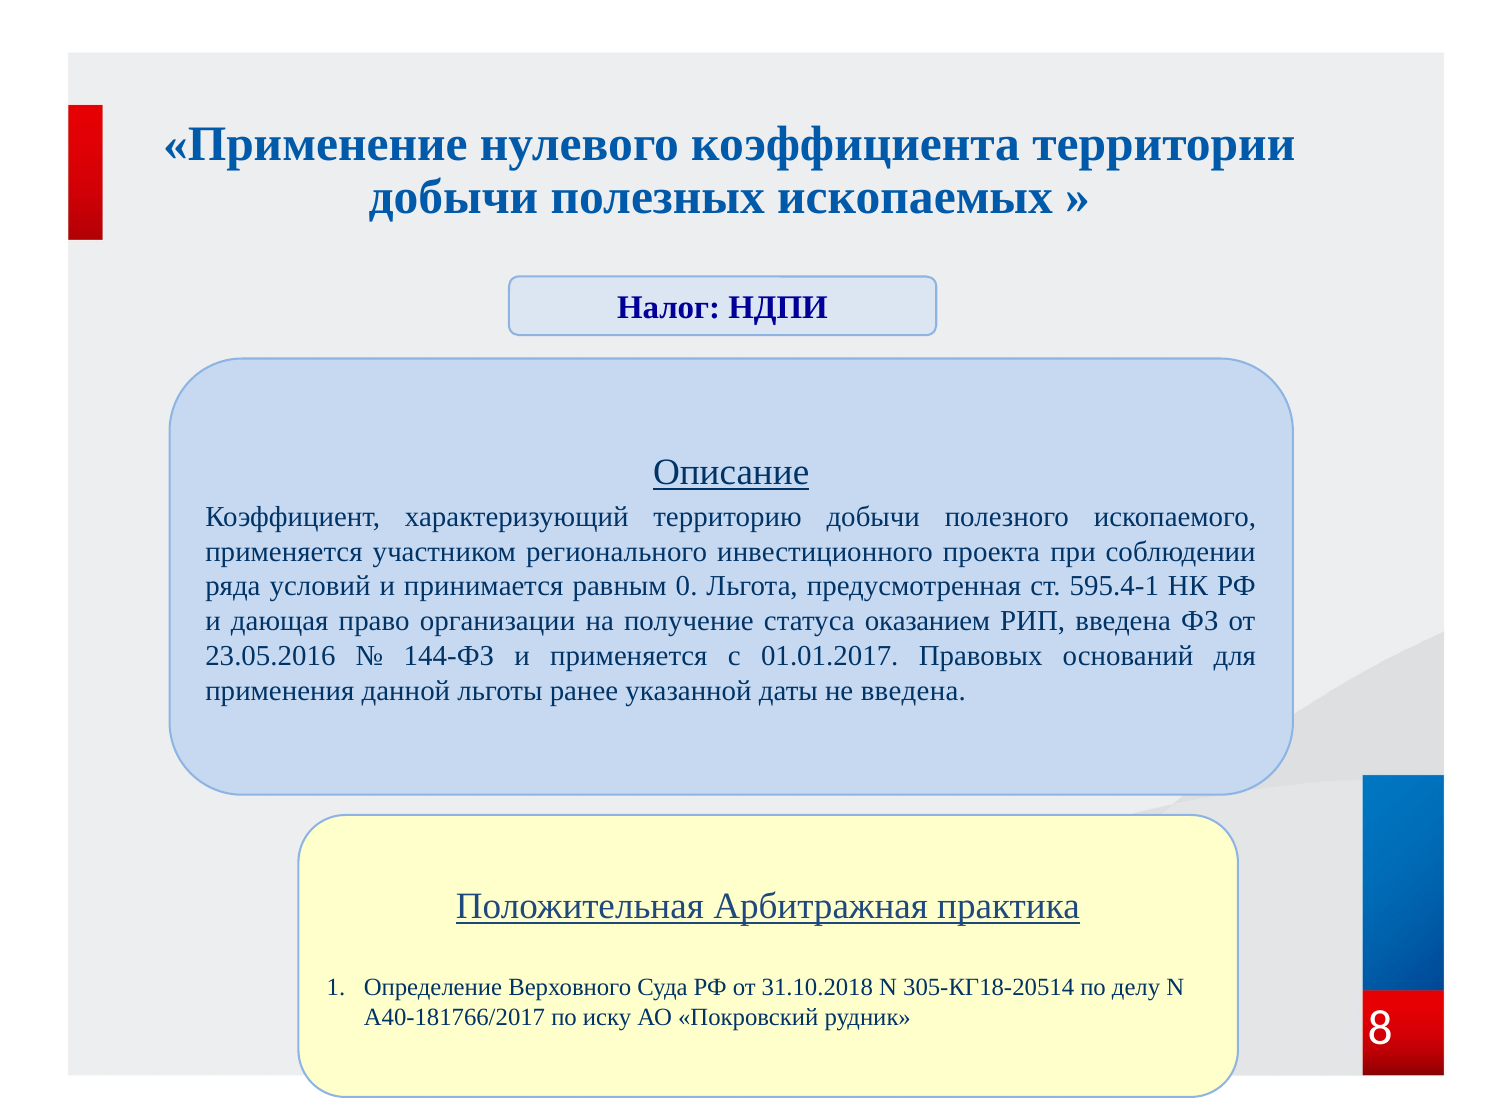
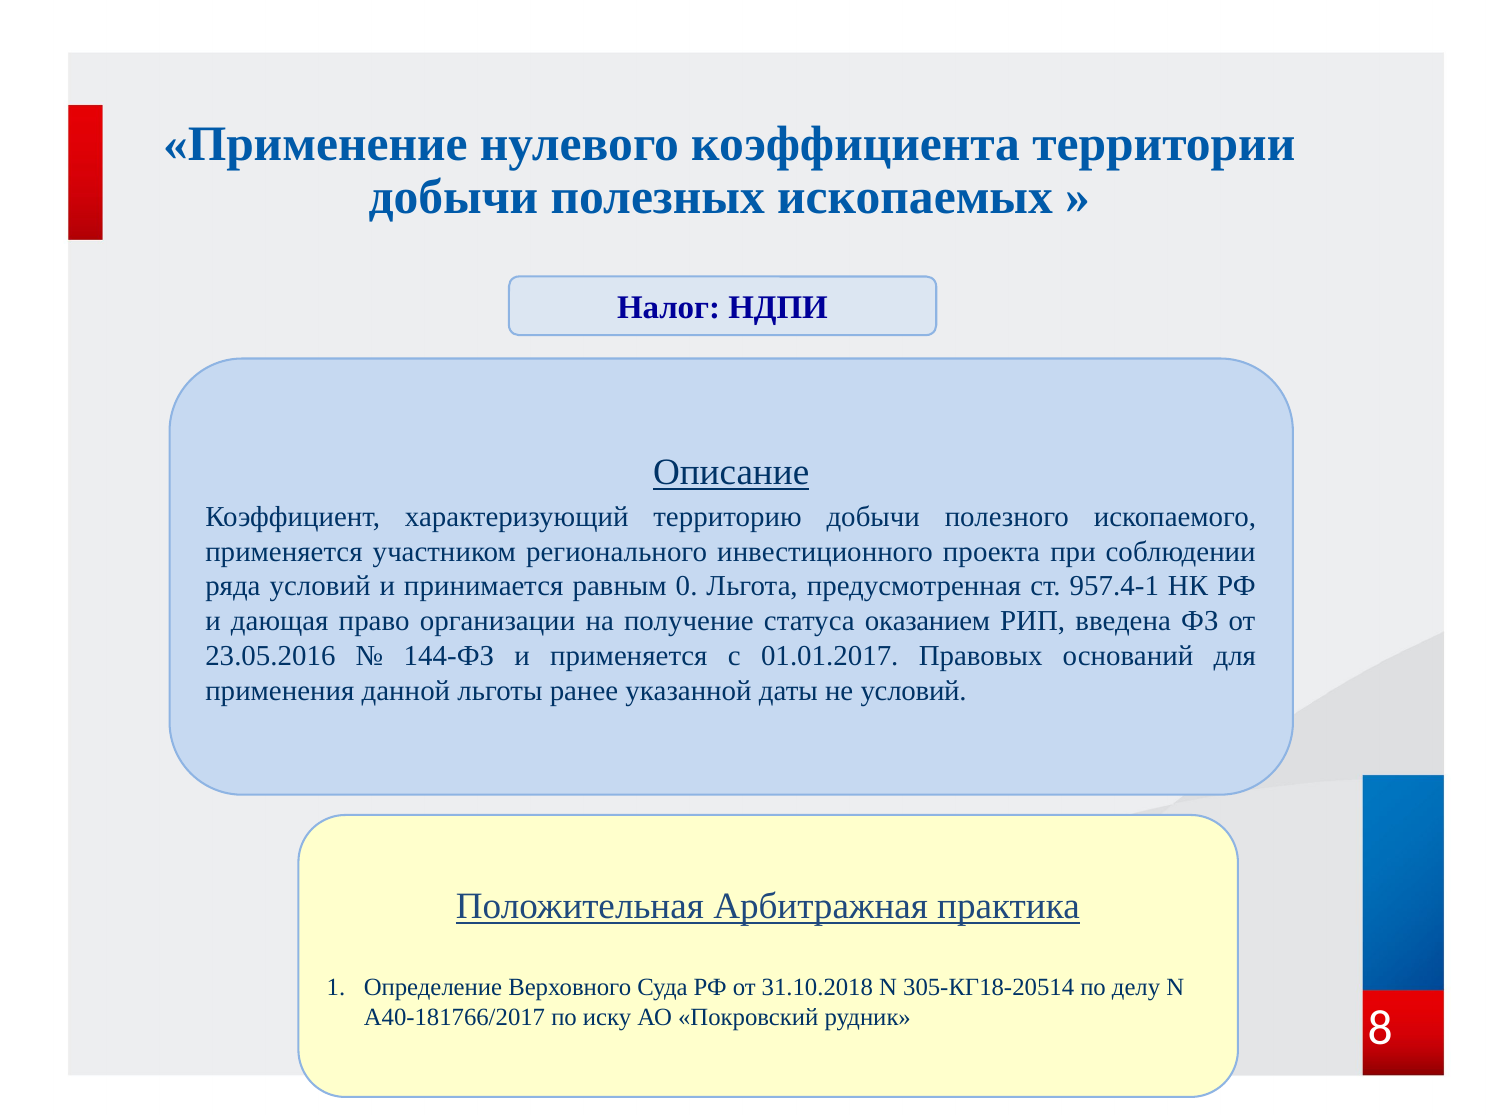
595.4-1: 595.4-1 -> 957.4-1 (1114, 586)
не введена: введена -> условий (914, 690)
